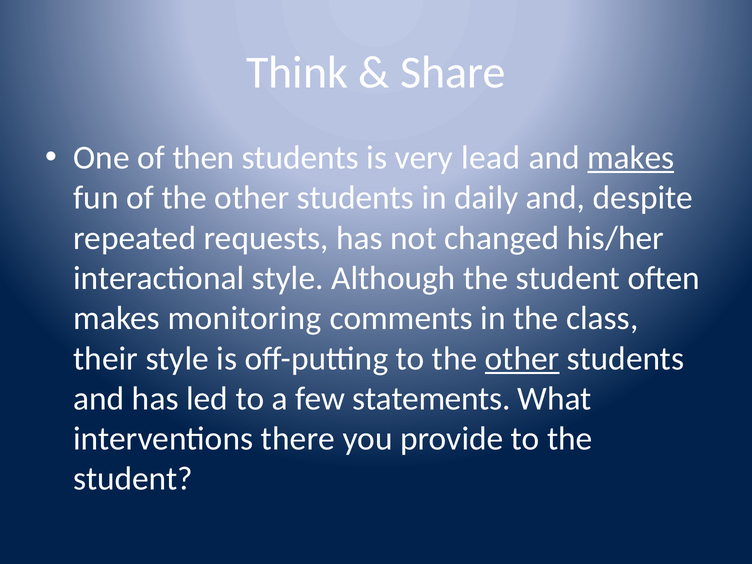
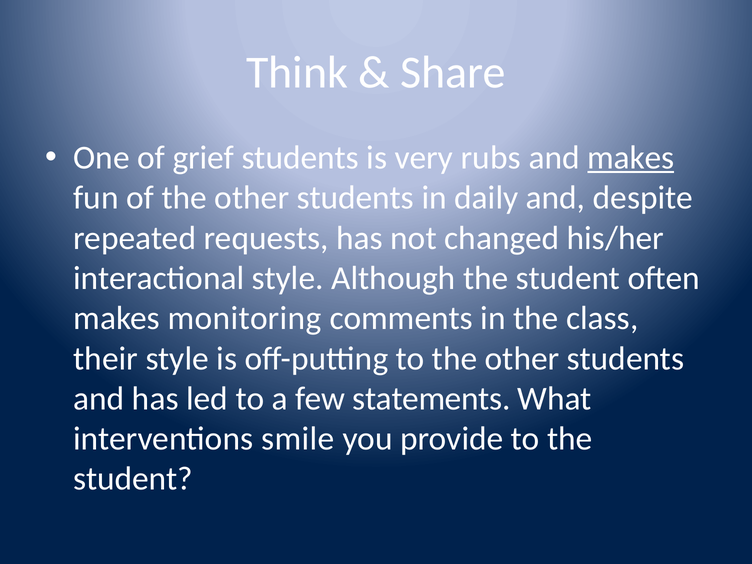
then: then -> grief (203, 158)
lead: lead -> rubs (491, 158)
other underline: present -> none (522, 359)
there: there -> smile (298, 439)
